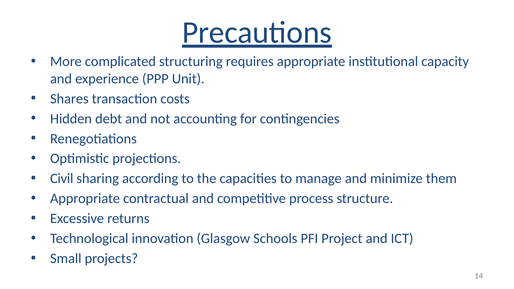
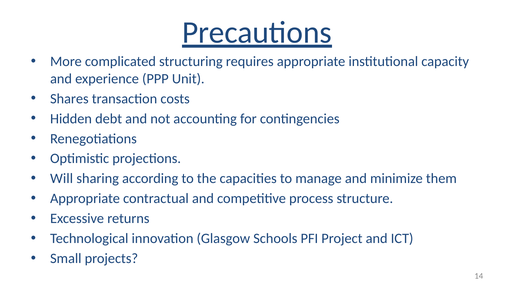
Civil: Civil -> Will (62, 179)
